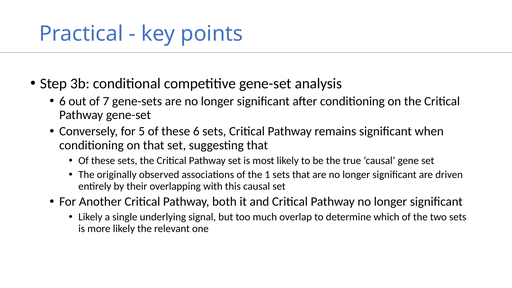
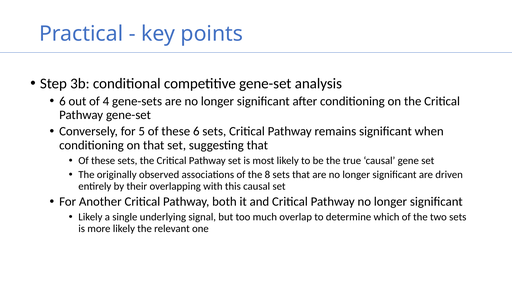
7: 7 -> 4 (106, 101)
1: 1 -> 8 (267, 175)
